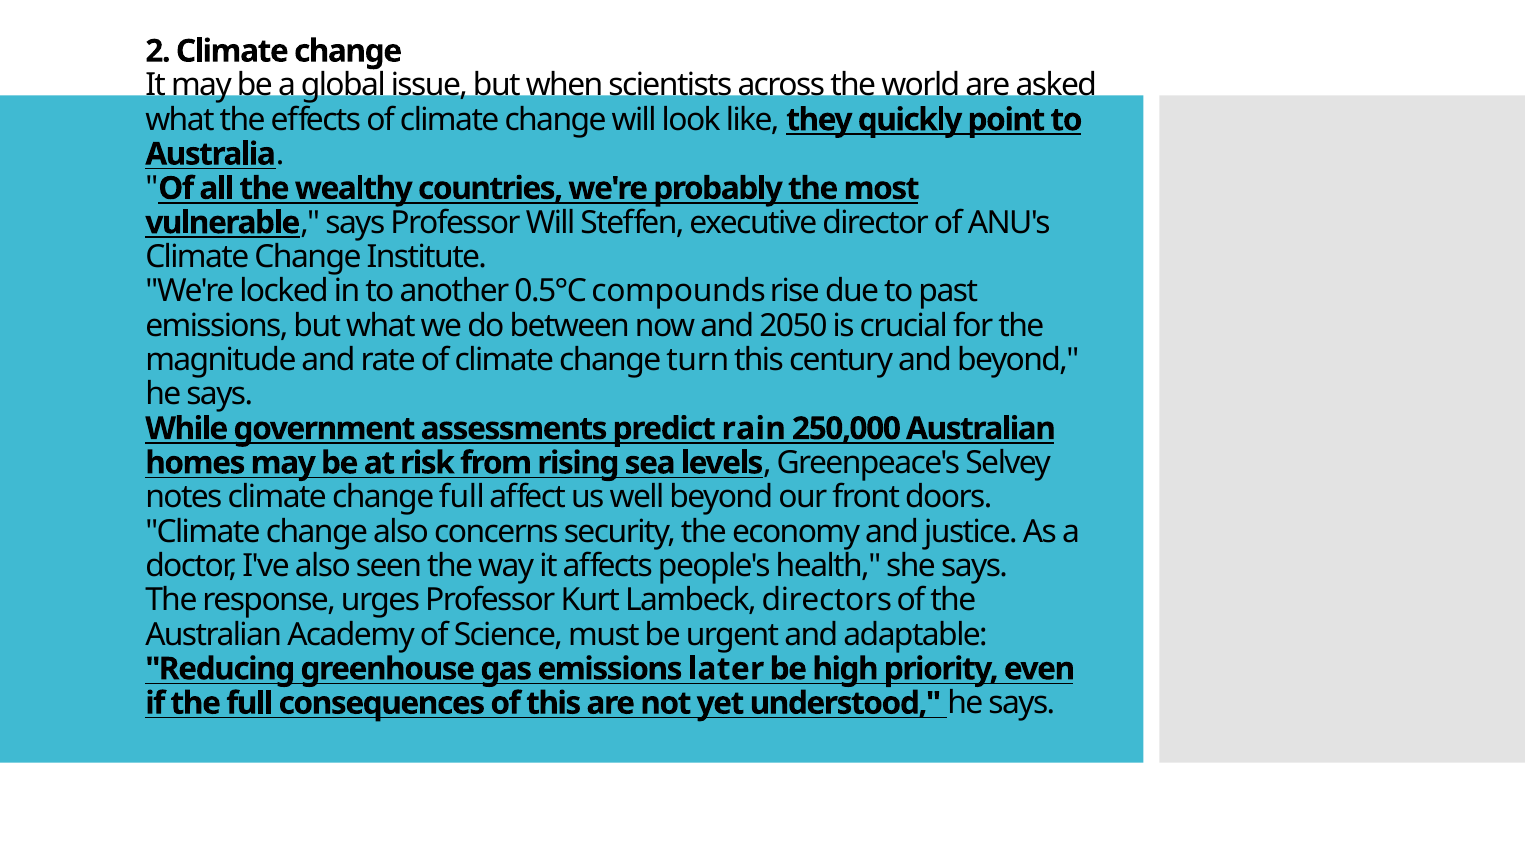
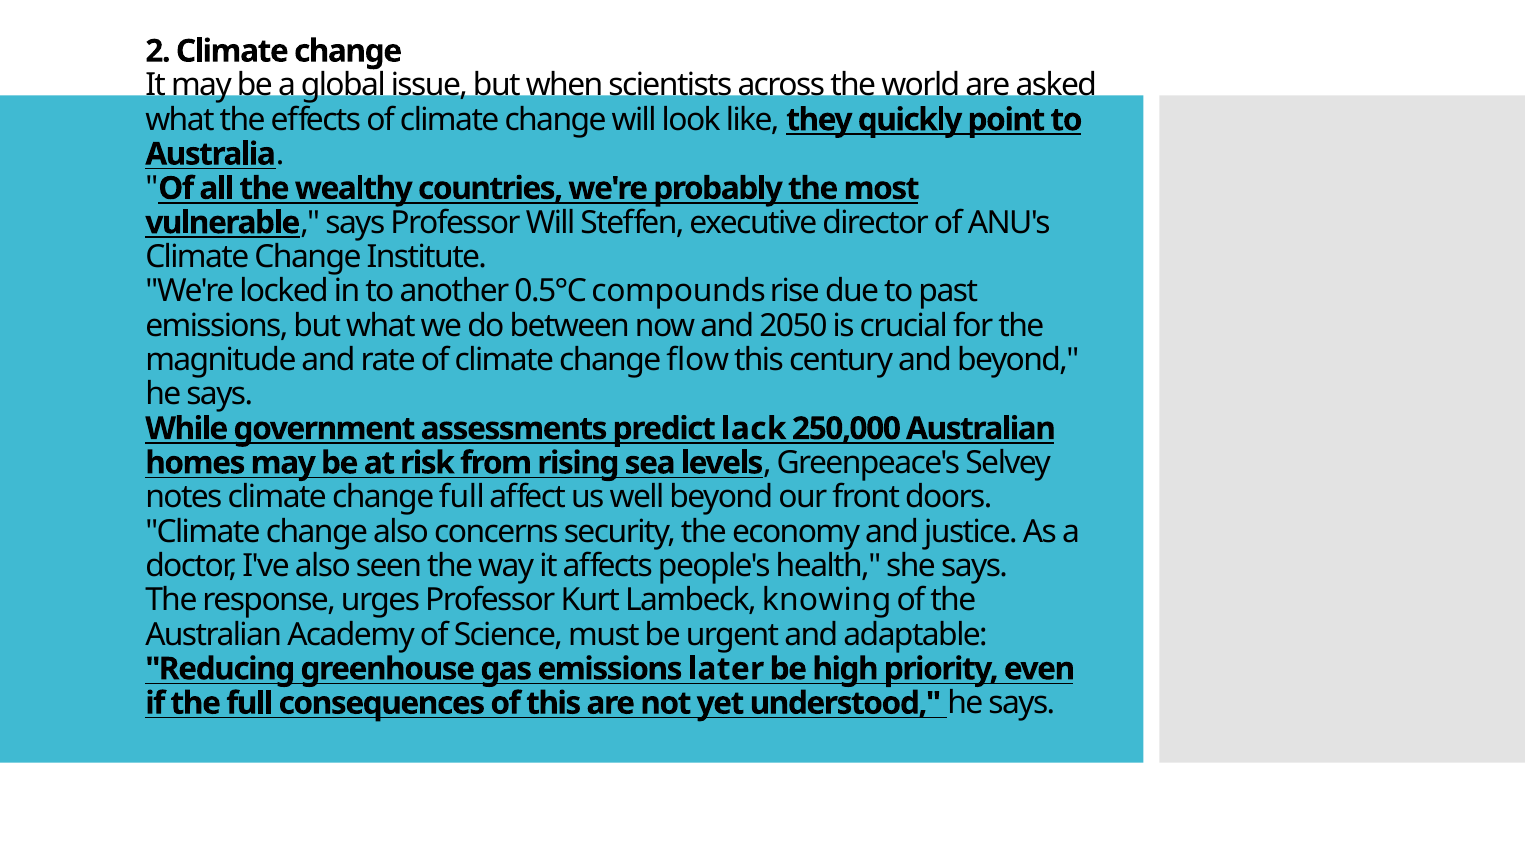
turn: turn -> flow (698, 360)
rain: rain -> lack (754, 429)
directors: directors -> knowing (827, 600)
